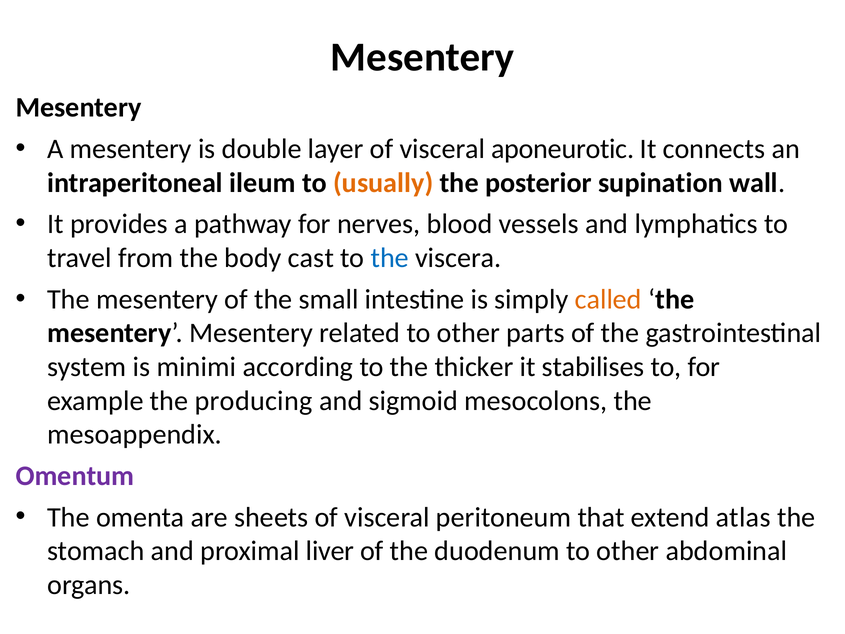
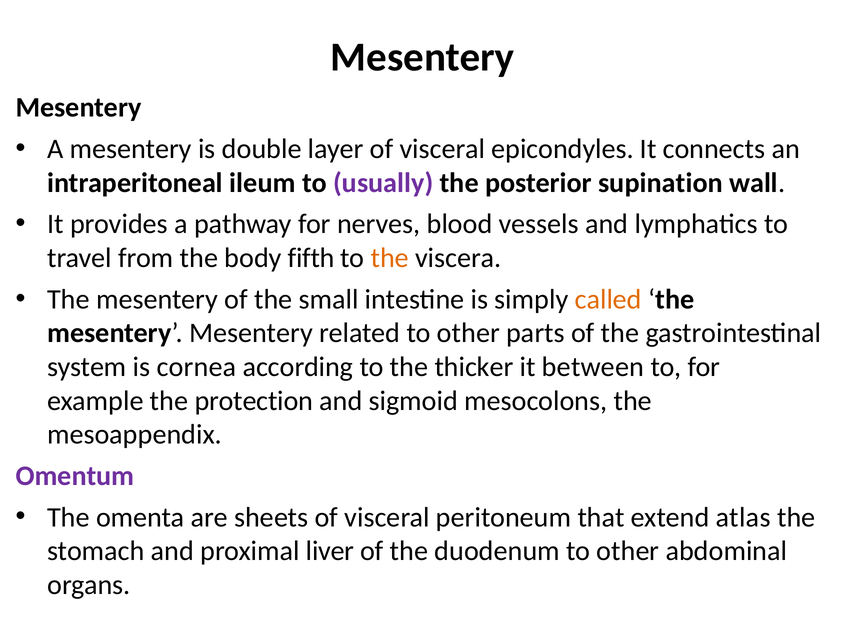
aponeurotic: aponeurotic -> epicondyles (563, 149)
usually colour: orange -> purple (383, 183)
cast: cast -> fifth (311, 258)
the colour: blue -> orange (390, 258)
minimi: minimi -> cornea (196, 367)
stabilises: stabilises -> between (593, 367)
producing: producing -> protection (254, 401)
